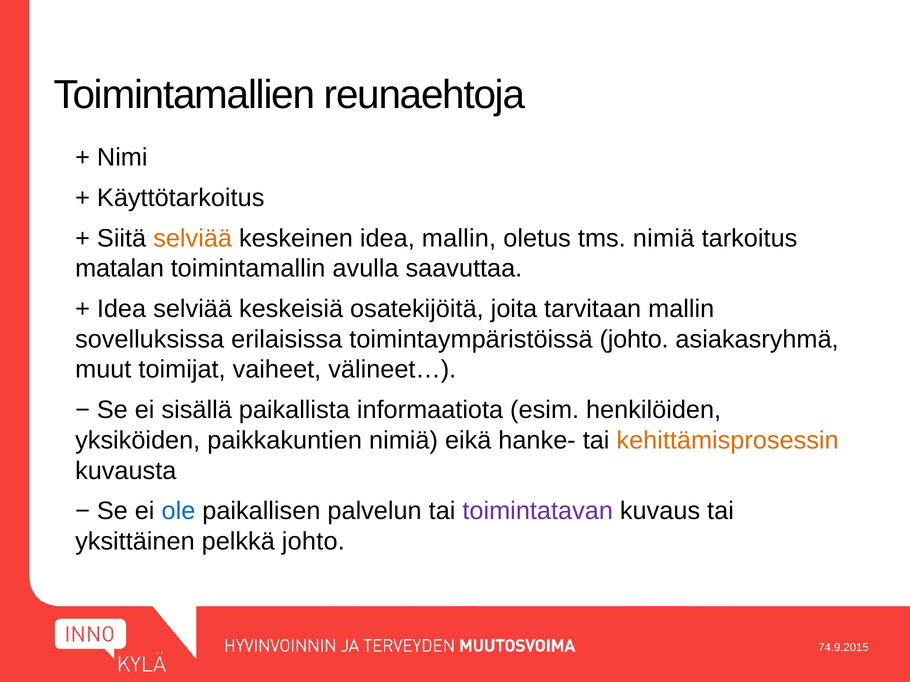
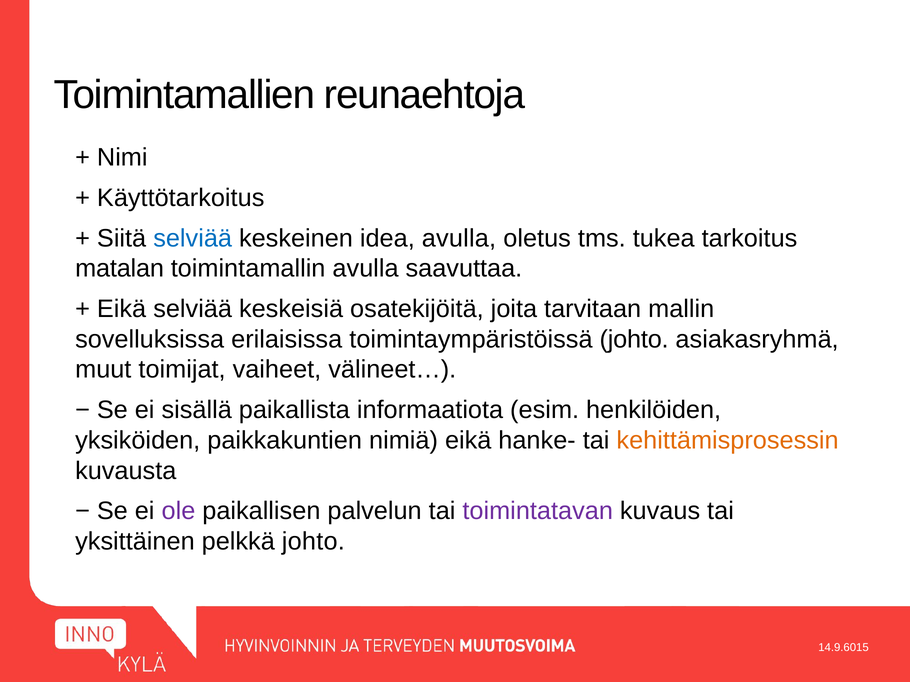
selviää colour: orange -> blue (193, 238)
idea mallin: mallin -> avulla (459, 238)
tms nimiä: nimiä -> tukea (664, 238)
Idea: Idea -> Eikä (122, 309)
ole colour: blue -> purple (178, 511)
74.9.2015: 74.9.2015 -> 14.9.6015 (844, 648)
